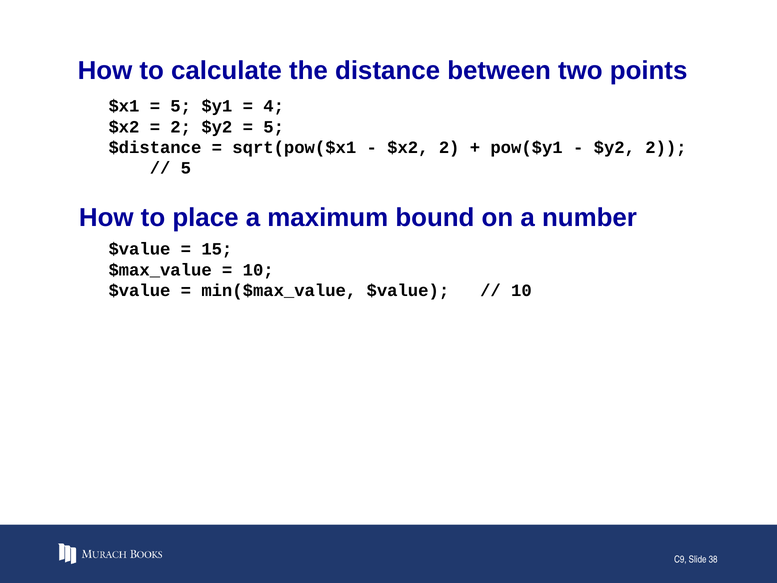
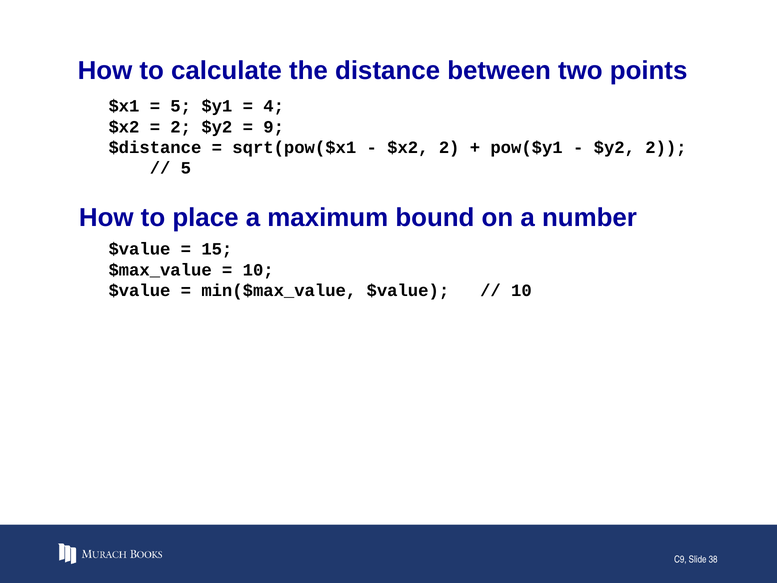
5: 5 -> 9 (274, 127)
